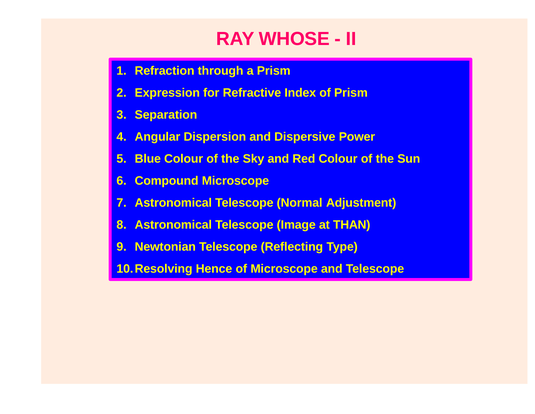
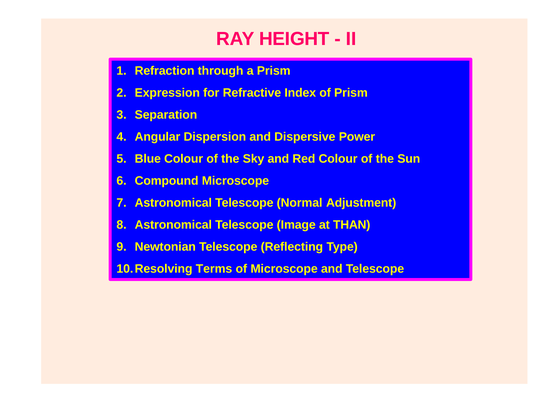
WHOSE: WHOSE -> HEIGHT (294, 39)
Hence: Hence -> Terms (214, 269)
